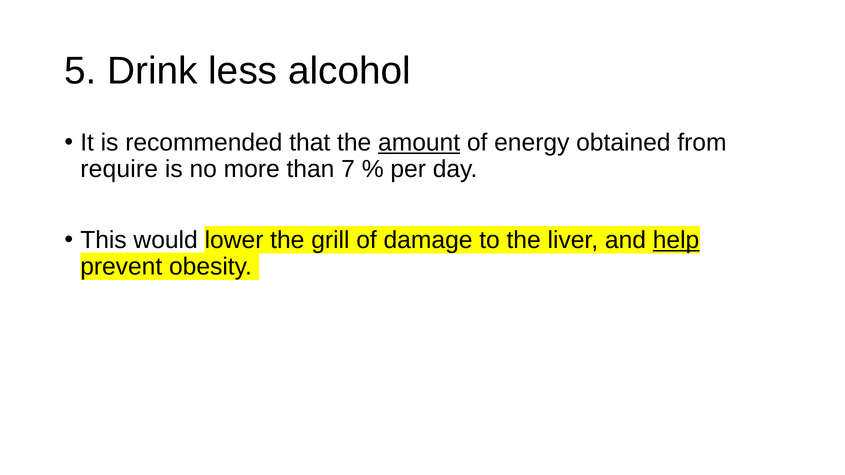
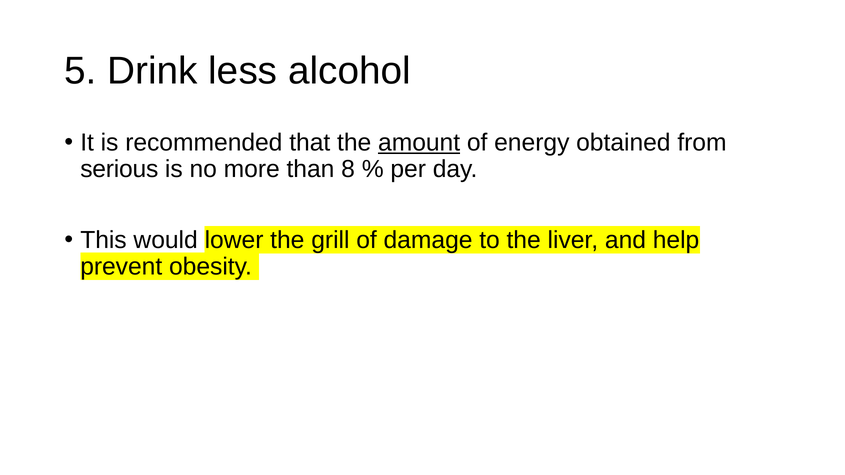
require: require -> serious (119, 169)
7: 7 -> 8 (348, 169)
help underline: present -> none (676, 240)
